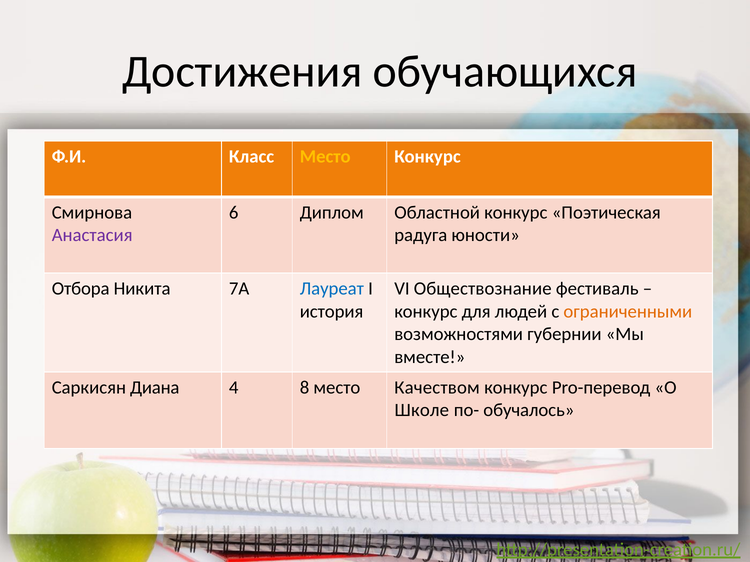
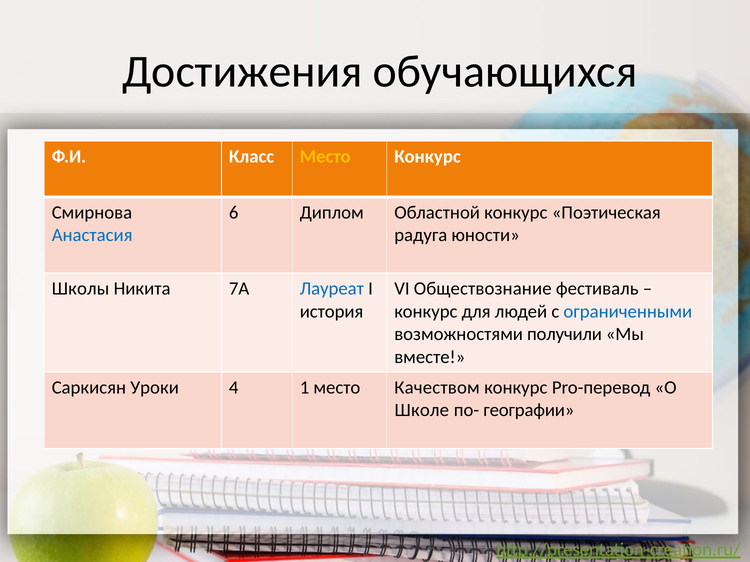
Анастасия colour: purple -> blue (92, 235)
Отбора: Отбора -> Школы (81, 289)
ограниченными colour: orange -> blue (628, 312)
губернии: губернии -> получили (564, 335)
Диана: Диана -> Уроки (155, 388)
8: 8 -> 1 (305, 388)
обучалось: обучалось -> географии (529, 411)
